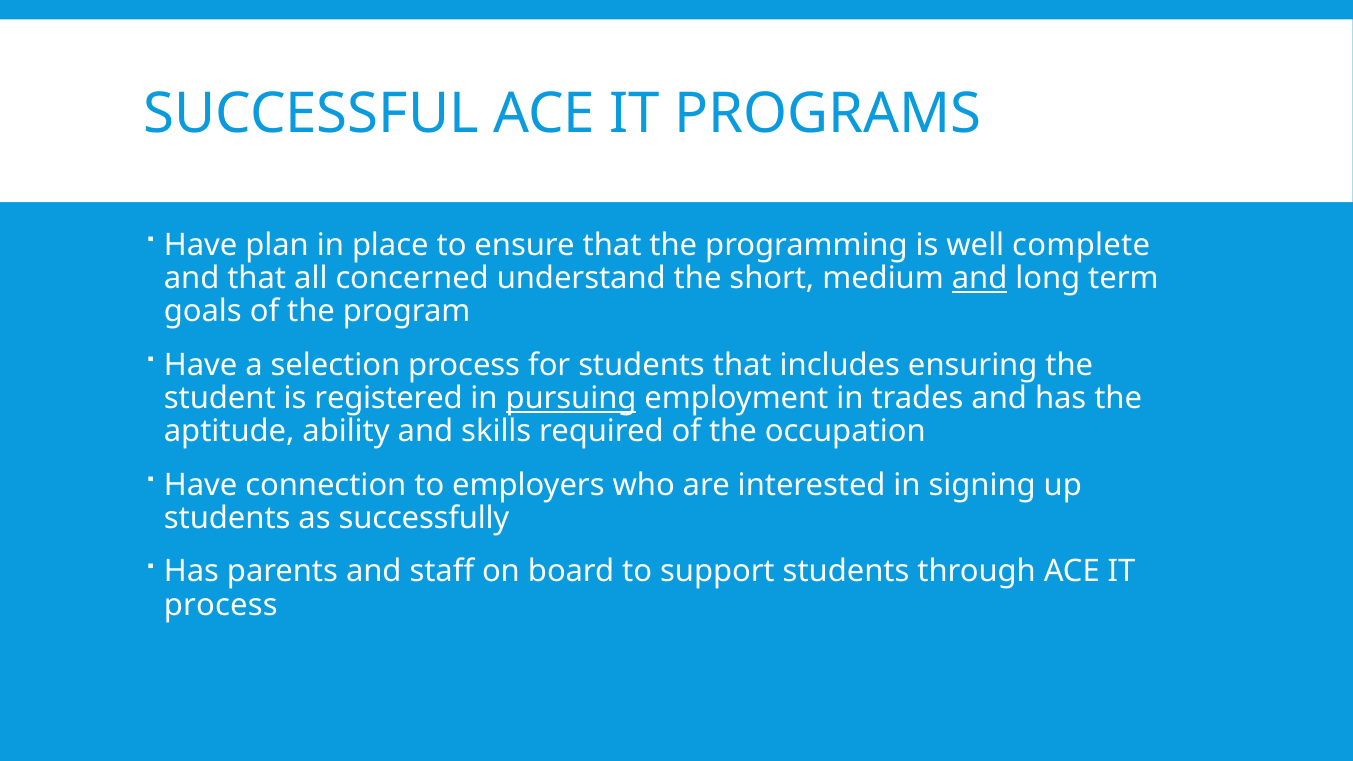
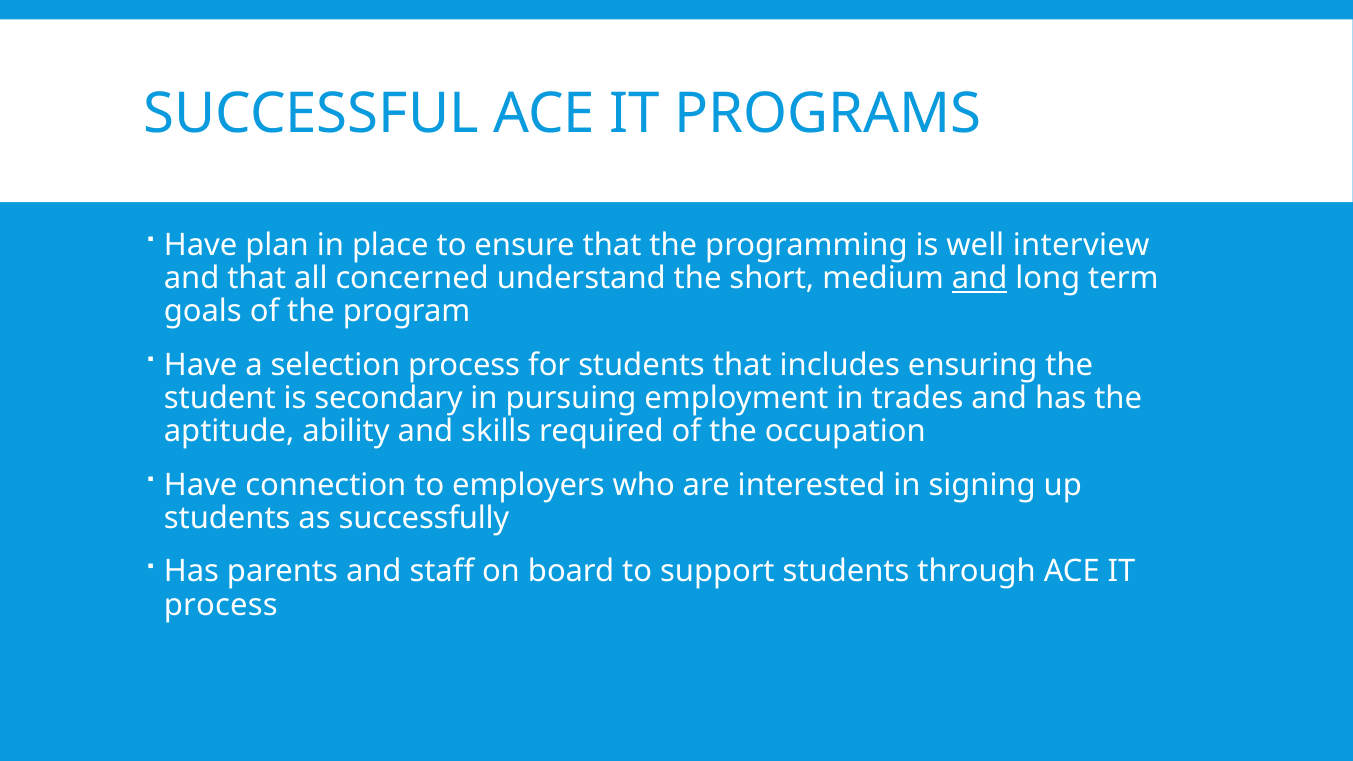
complete: complete -> interview (1081, 245)
registered: registered -> secondary (389, 398)
pursuing underline: present -> none (571, 398)
